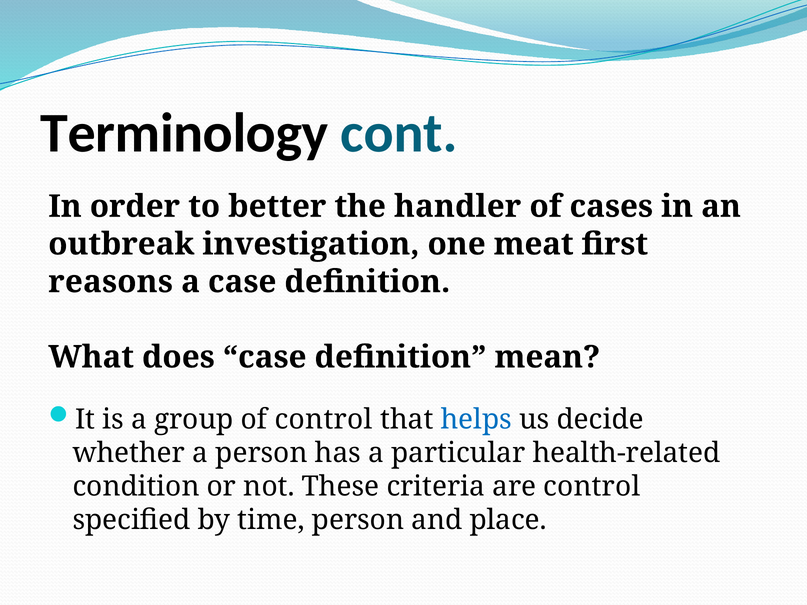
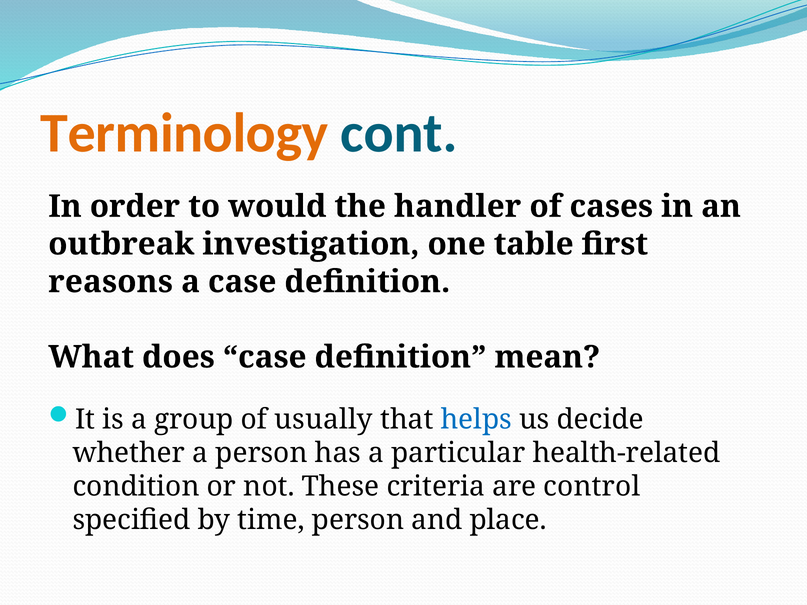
Terminology colour: black -> orange (184, 133)
better: better -> would (277, 207)
meat: meat -> table (534, 244)
of control: control -> usually (324, 420)
